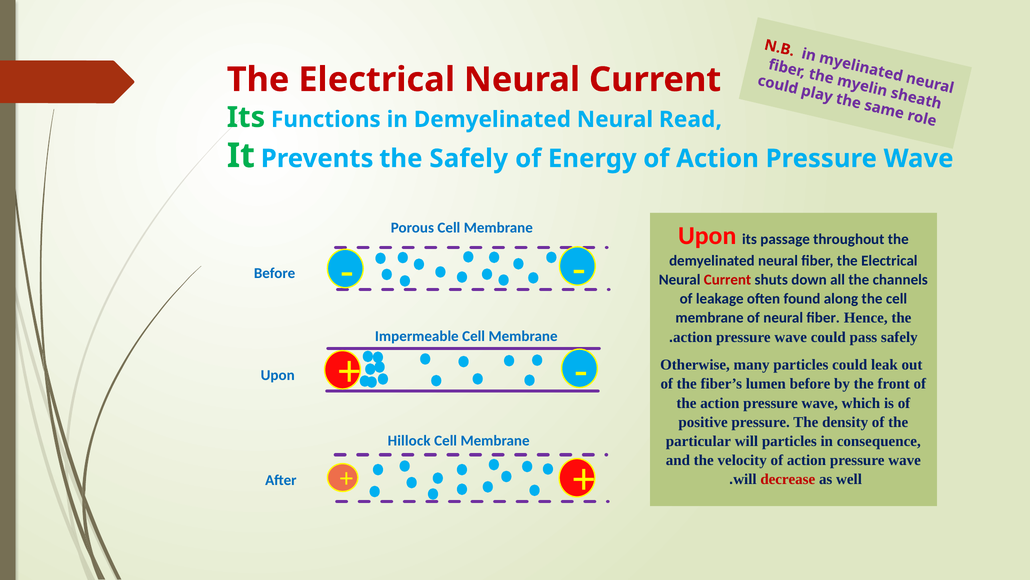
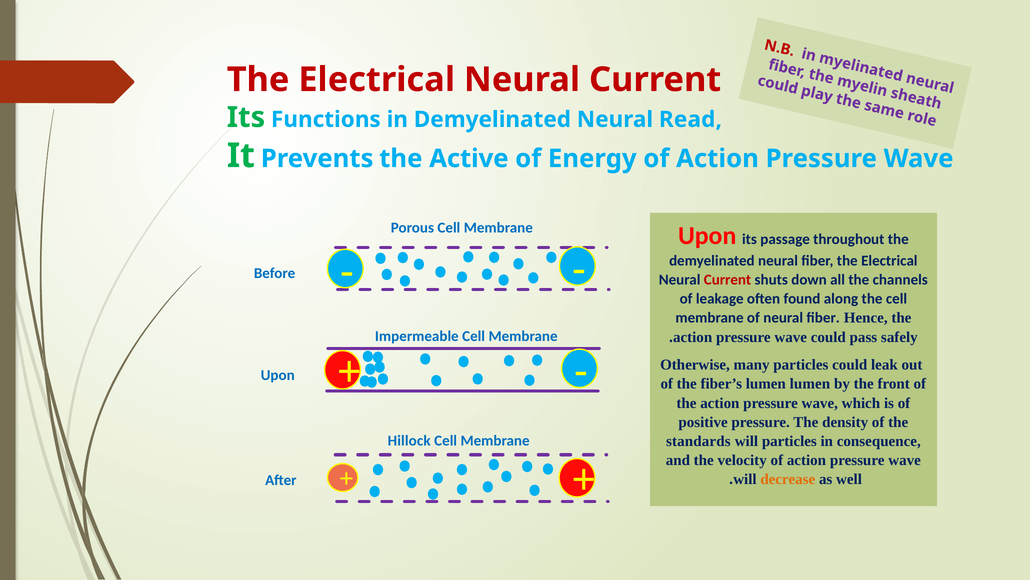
the Safely: Safely -> Active (469, 158)
lumen before: before -> lumen (810, 384)
particular: particular -> standards (698, 441)
decrease colour: red -> orange (788, 479)
